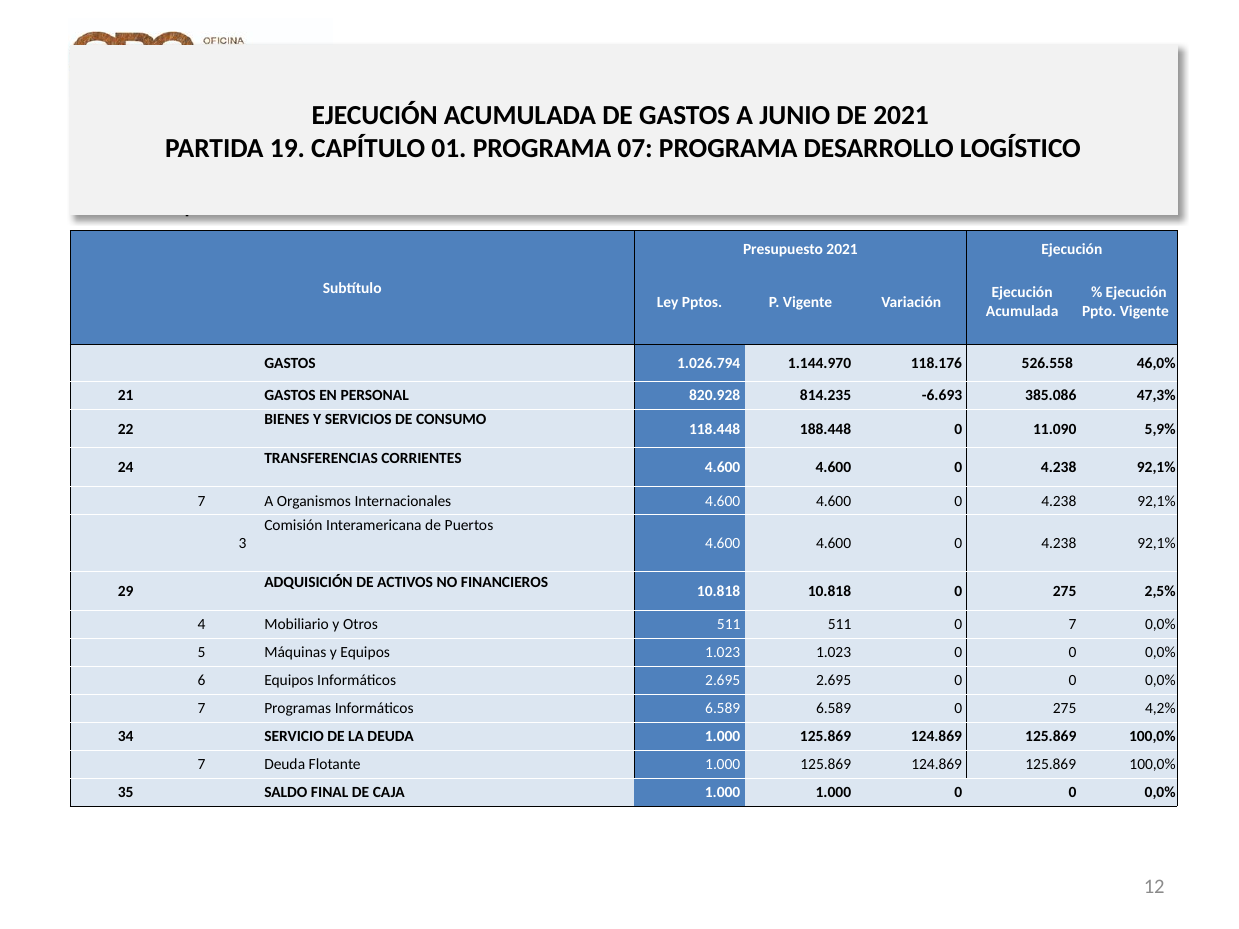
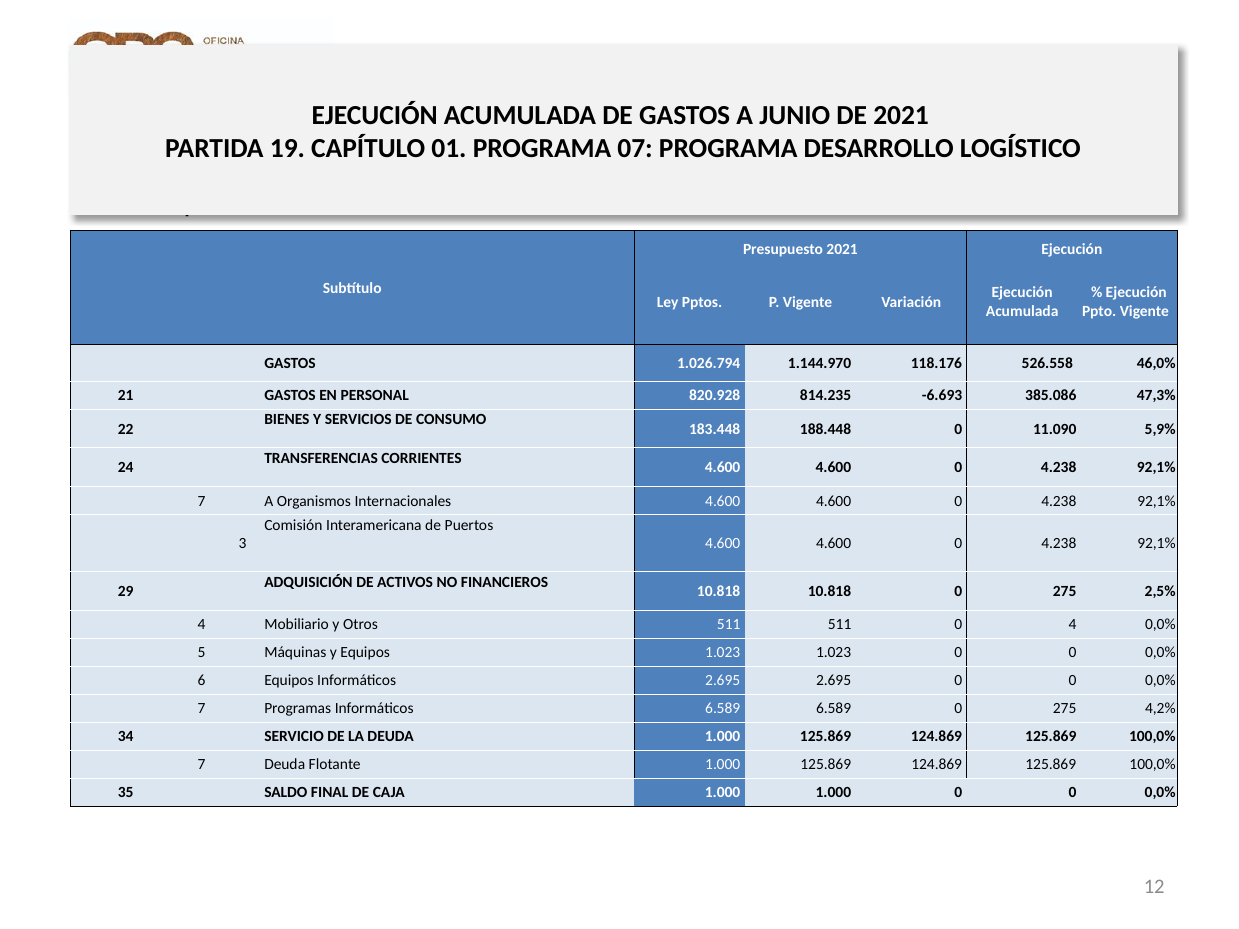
118.448: 118.448 -> 183.448 (715, 429)
0 7: 7 -> 4 (1072, 625)
